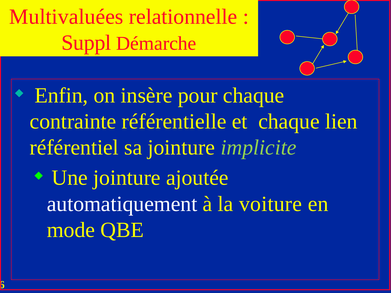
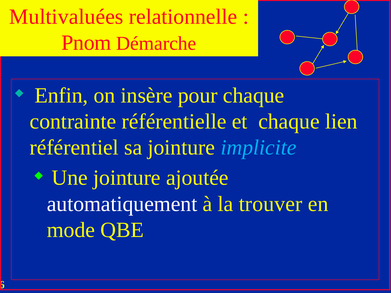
Suppl: Suppl -> Pnom (86, 43)
implicite colour: light green -> light blue (259, 148)
voiture: voiture -> trouver (271, 204)
